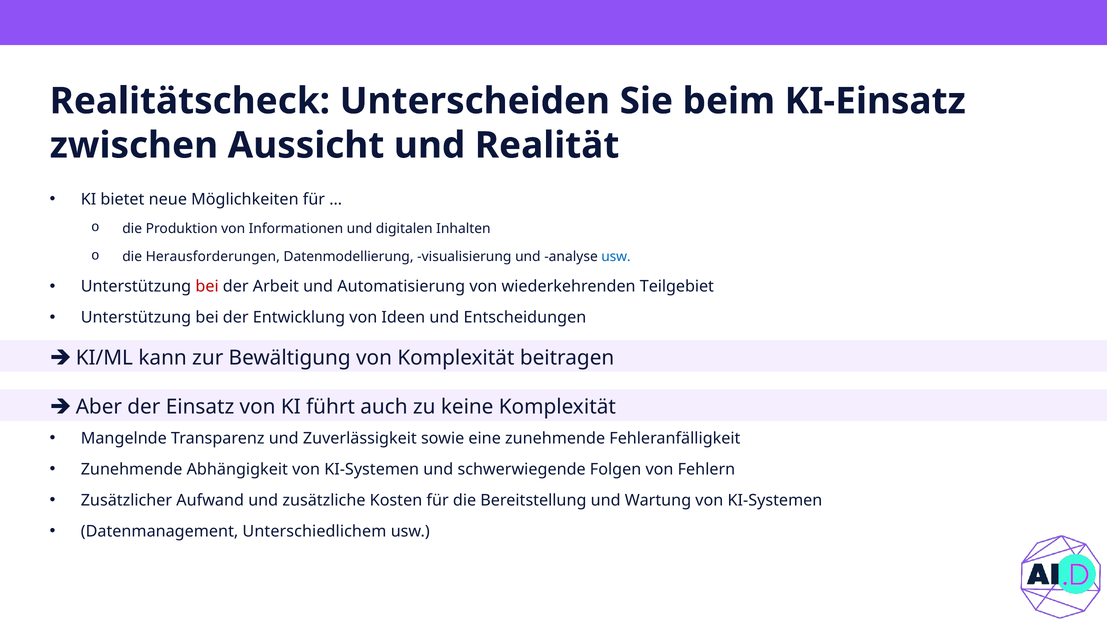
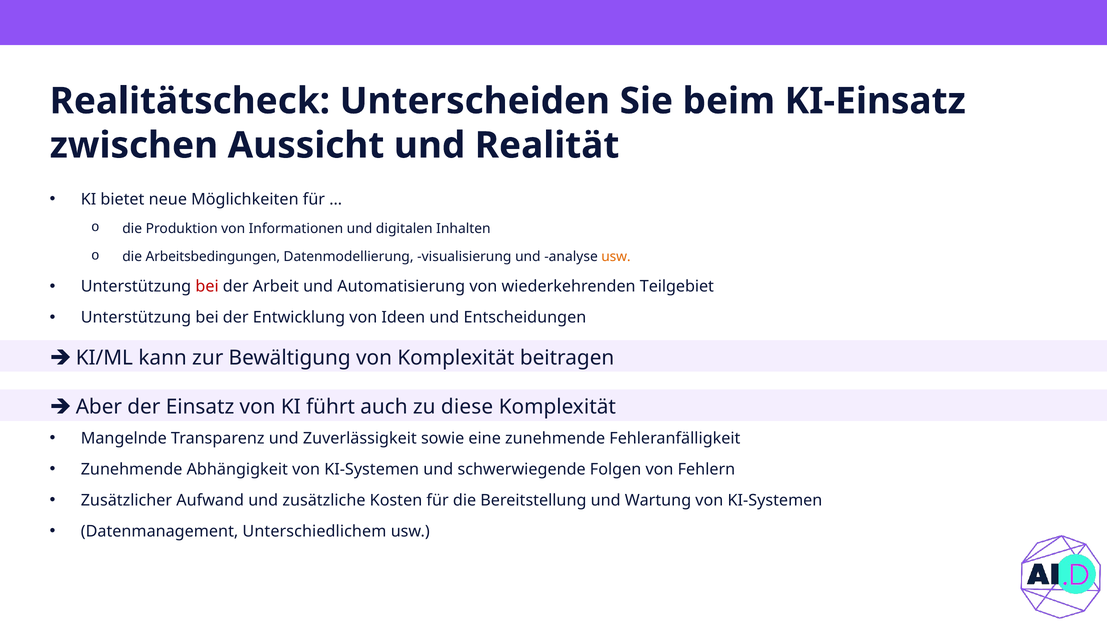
Herausforderungen: Herausforderungen -> Arbeitsbedingungen (213, 257)
usw colour: blue -> orange (616, 257)
keine: keine -> diese (467, 407)
